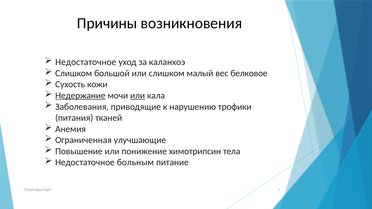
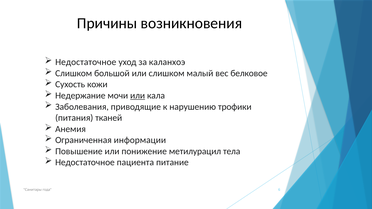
Недержание underline: present -> none (80, 96)
улучшающие: улучшающие -> информации (140, 140)
химотрипсин: химотрипсин -> метилурацил (195, 151)
больным: больным -> пациента (135, 163)
